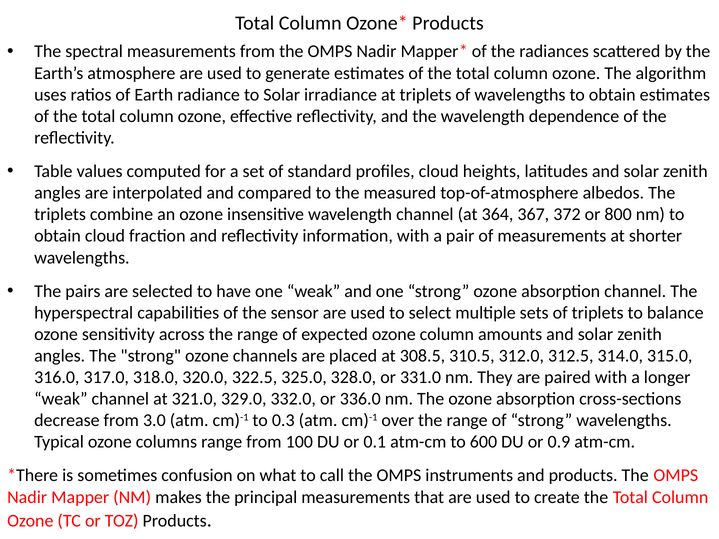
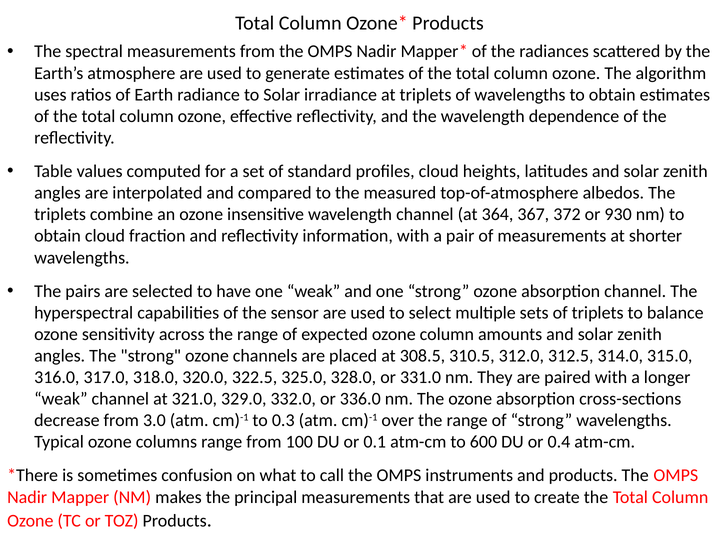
800: 800 -> 930 (618, 215)
0.9: 0.9 -> 0.4 (559, 442)
